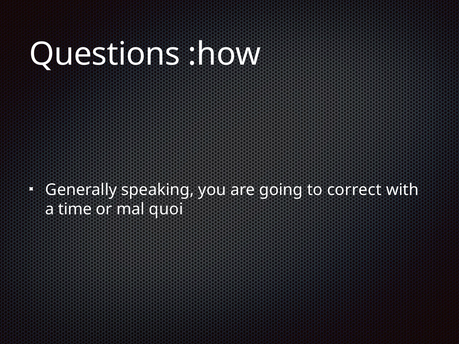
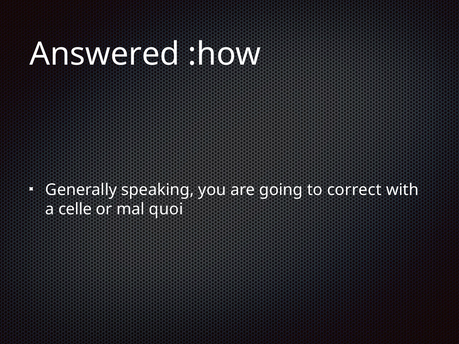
Questions: Questions -> Answered (105, 54)
time: time -> celle (75, 209)
